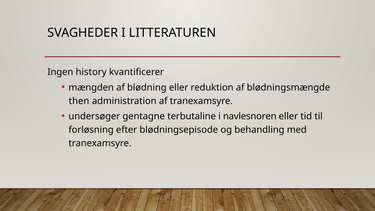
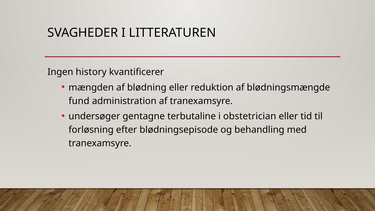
then: then -> fund (79, 101)
navlesnoren: navlesnoren -> obstetrician (250, 116)
